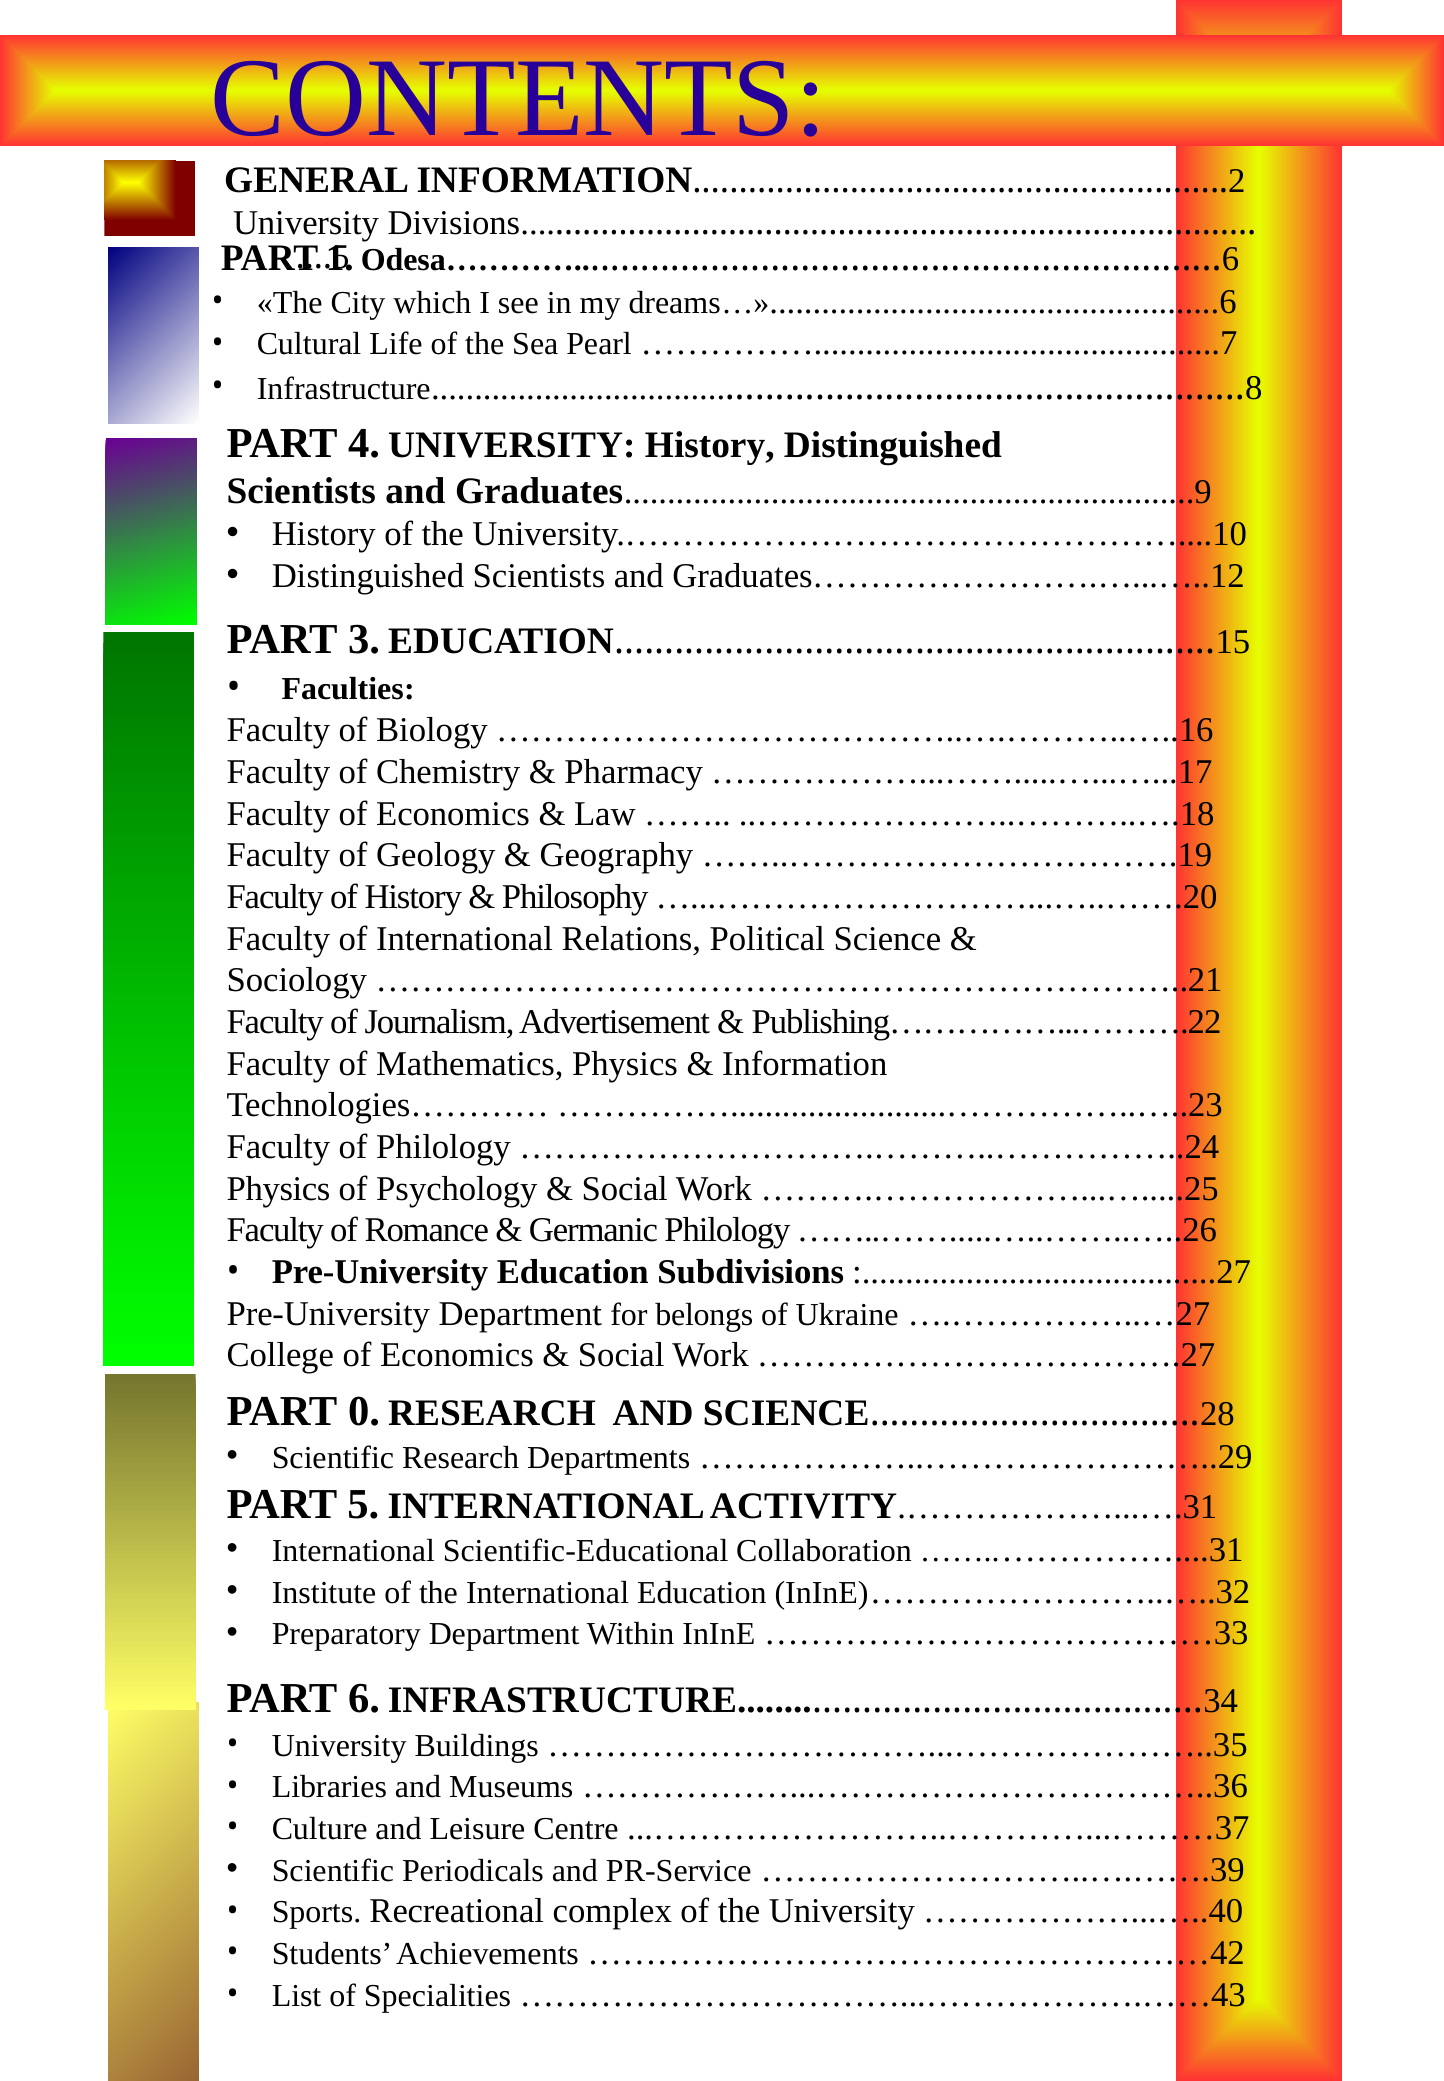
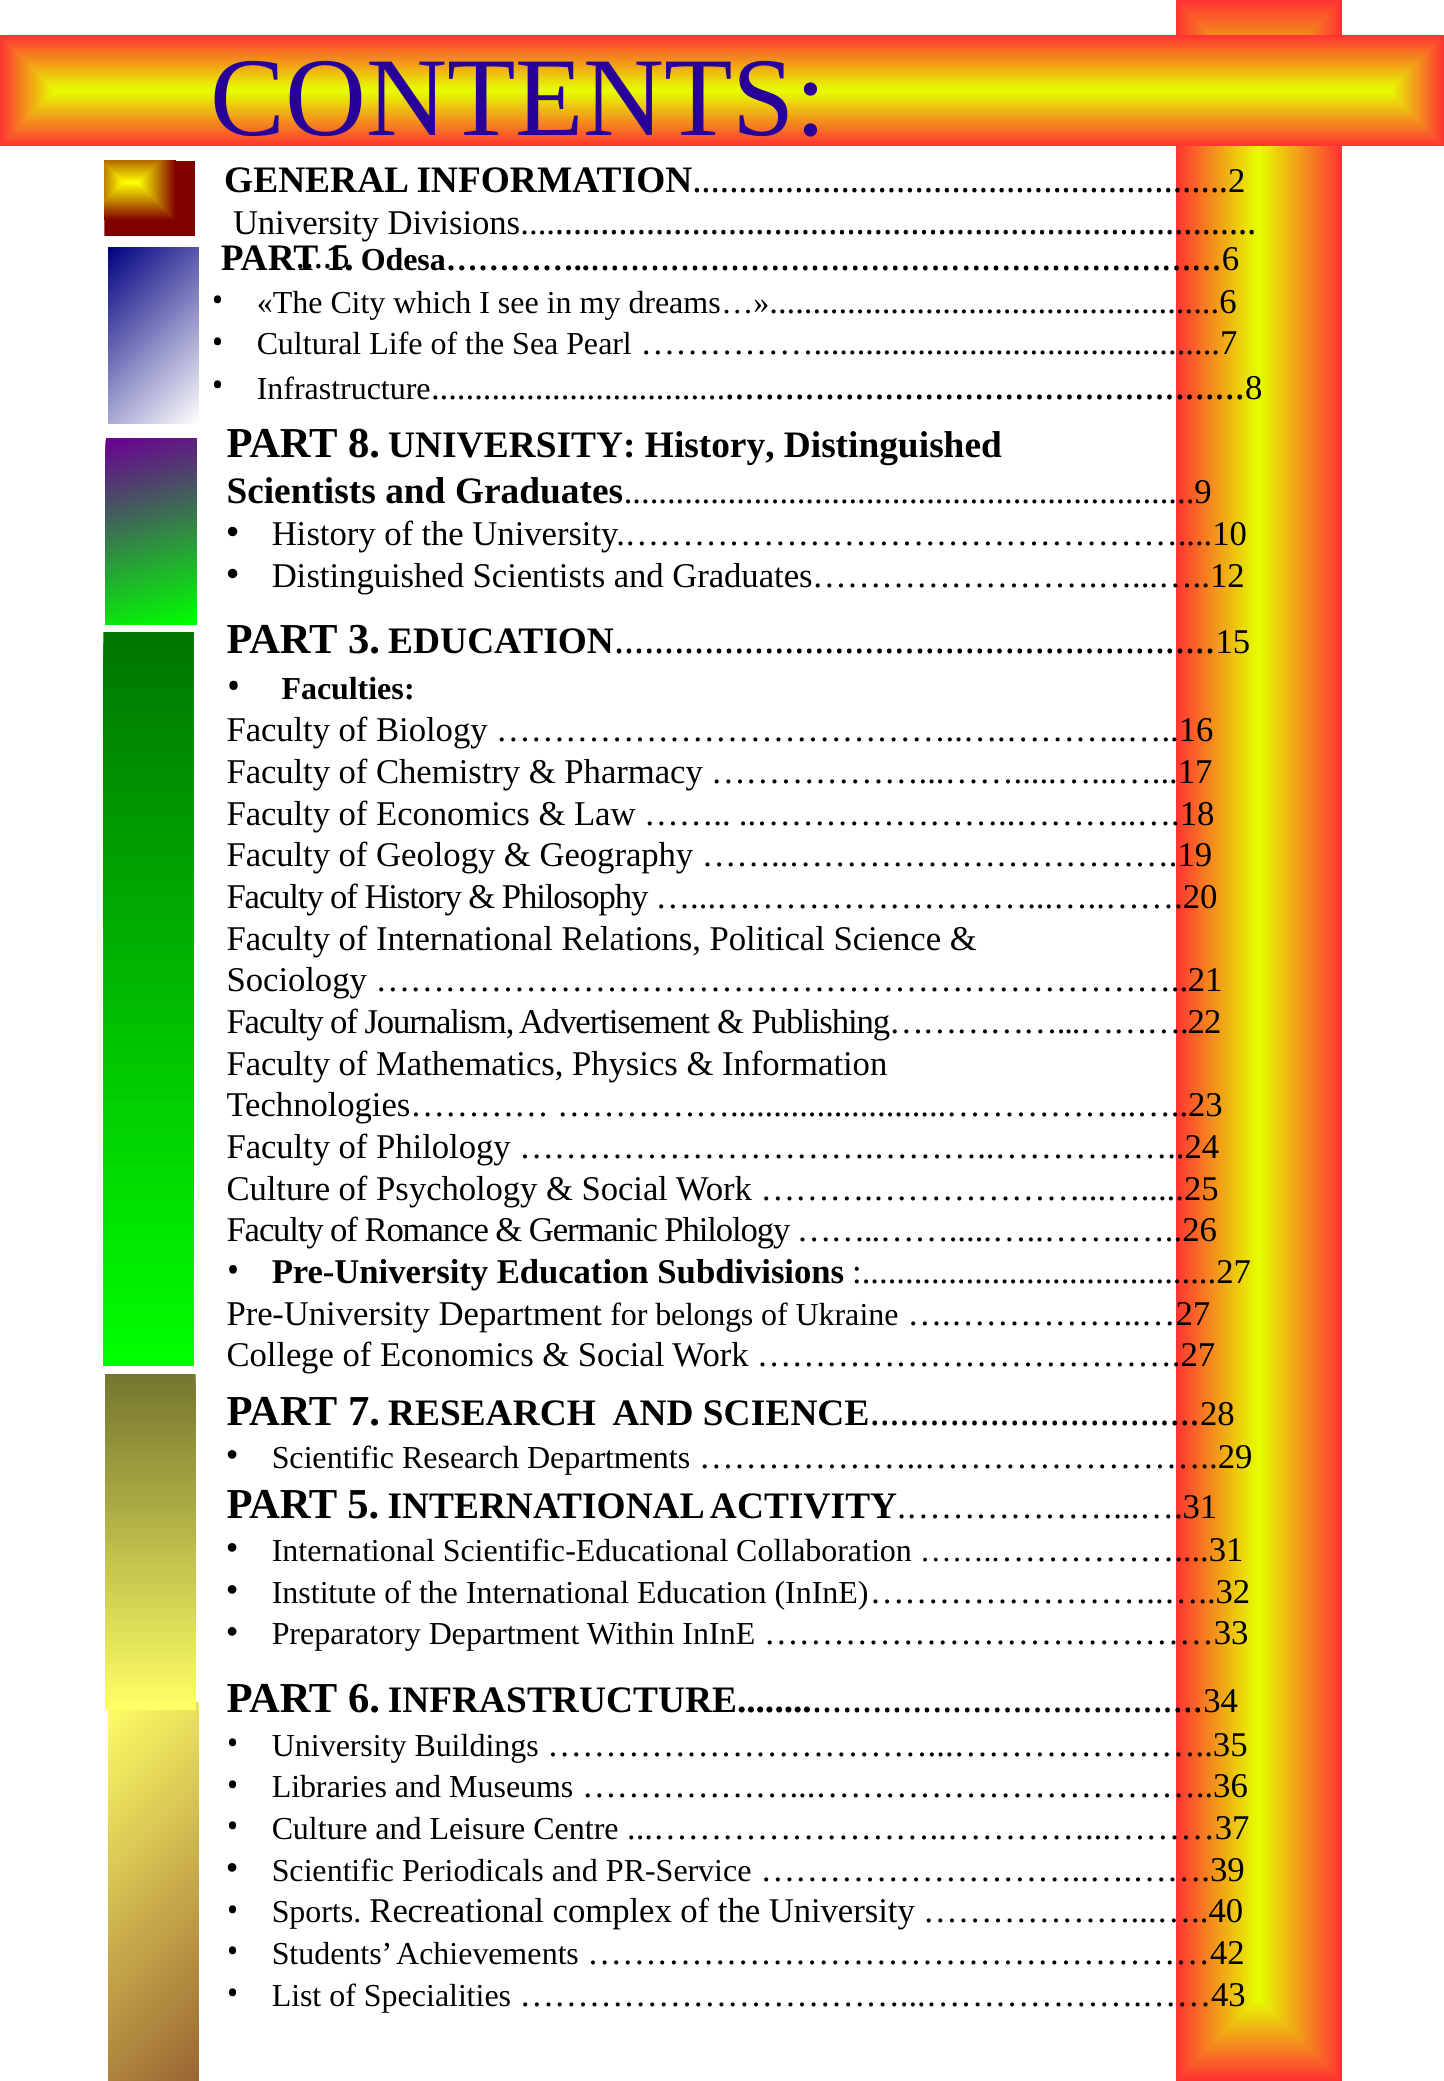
4: 4 -> 8 (364, 443)
Physics: Physics -> Culture (278, 1189)
0: 0 -> 7 (364, 1411)
